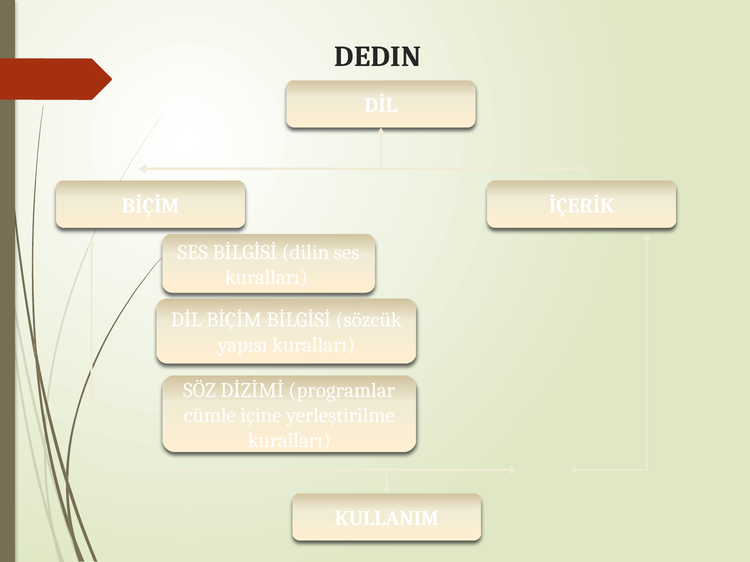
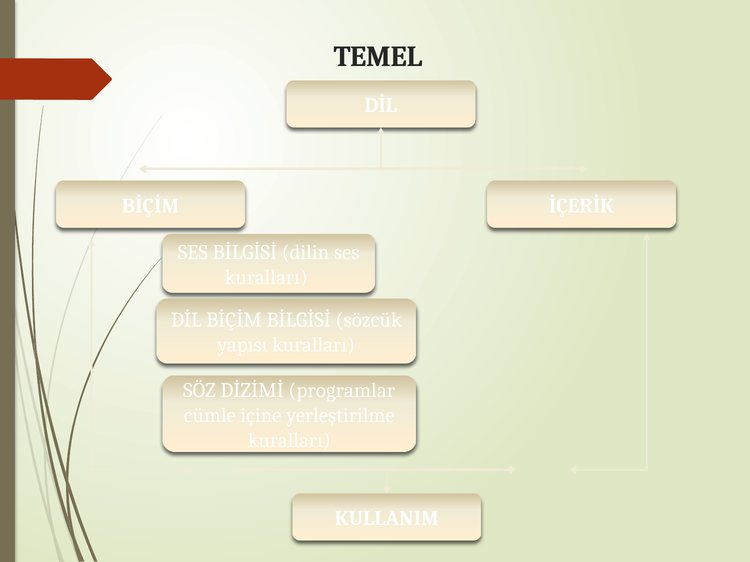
DEDIN: DEDIN -> TEMEL (378, 56)
